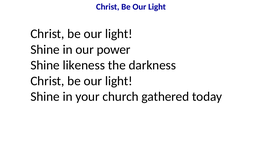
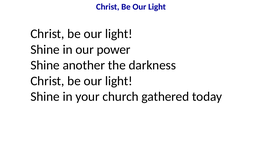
likeness: likeness -> another (84, 65)
